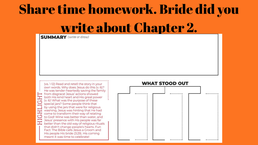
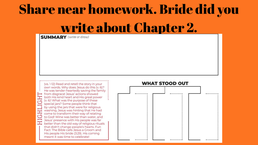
time: time -> near (72, 10)
